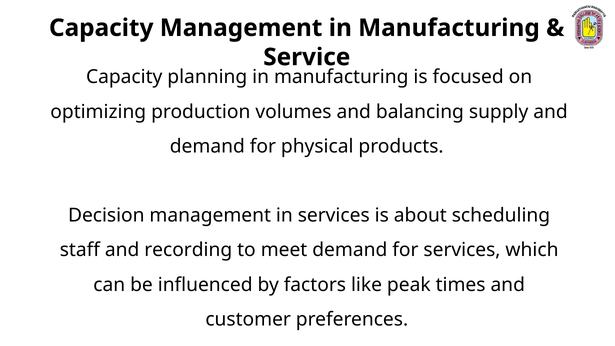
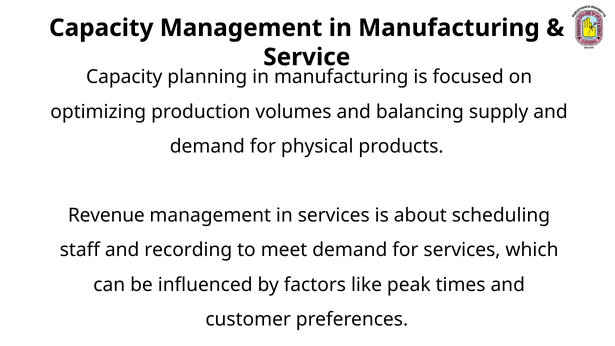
Decision: Decision -> Revenue (106, 215)
